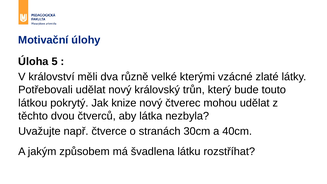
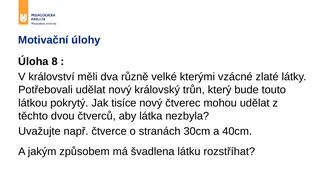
5: 5 -> 8 (55, 61)
knize: knize -> tisíce (124, 103)
